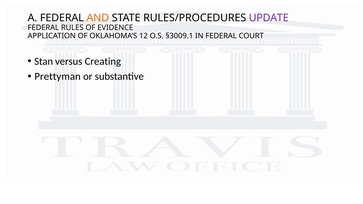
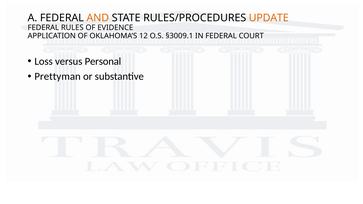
UPDATE colour: purple -> orange (269, 18)
Stan: Stan -> Loss (44, 61)
Creating: Creating -> Personal (103, 61)
